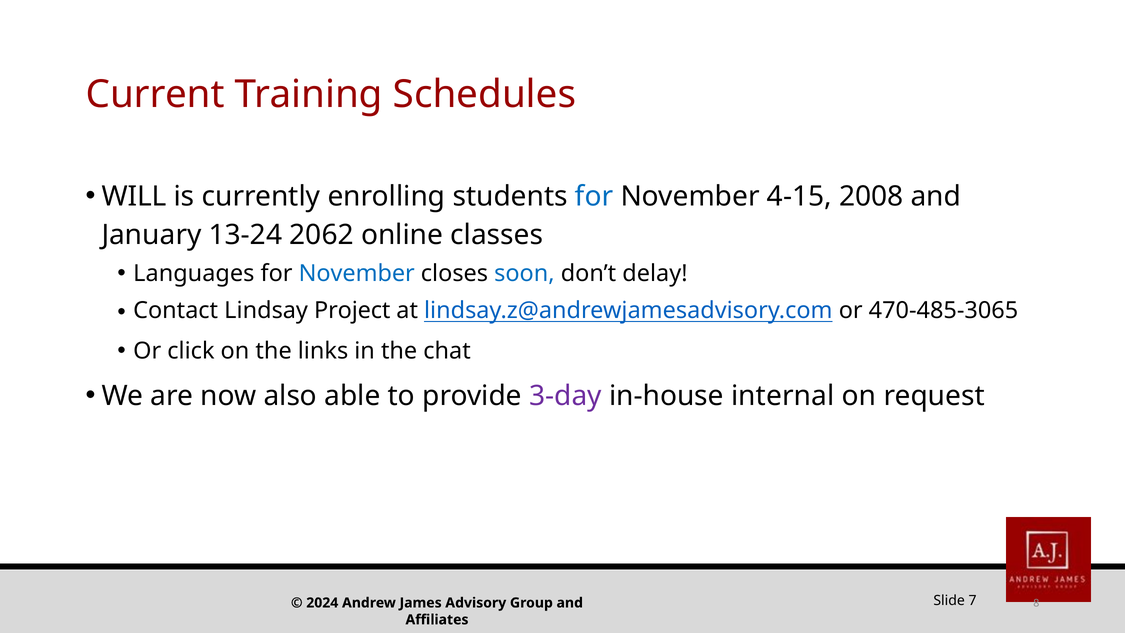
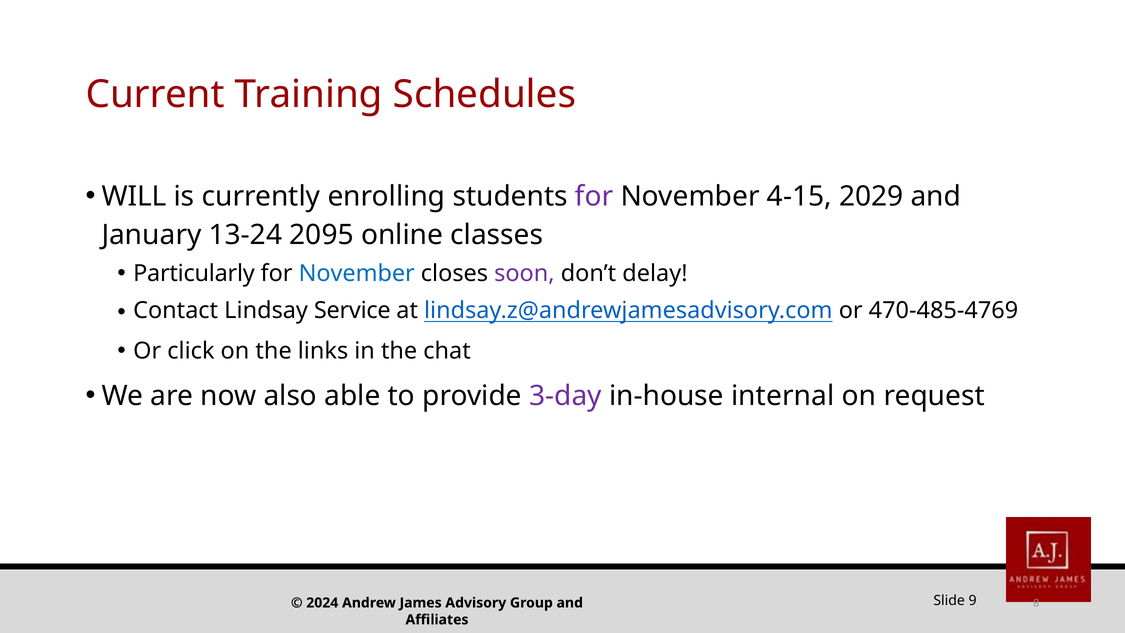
for colour: blue -> purple (594, 196)
2008: 2008 -> 2029 (871, 196)
2062: 2062 -> 2095 (322, 235)
Languages: Languages -> Particularly (194, 274)
soon colour: blue -> purple (524, 274)
Project: Project -> Service (352, 311)
470-485-3065: 470-485-3065 -> 470-485-4769 (943, 311)
7: 7 -> 9 (973, 601)
